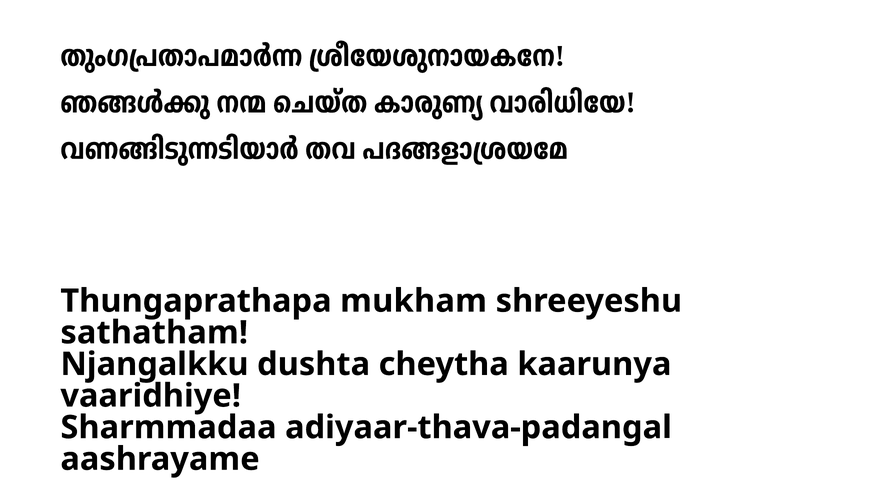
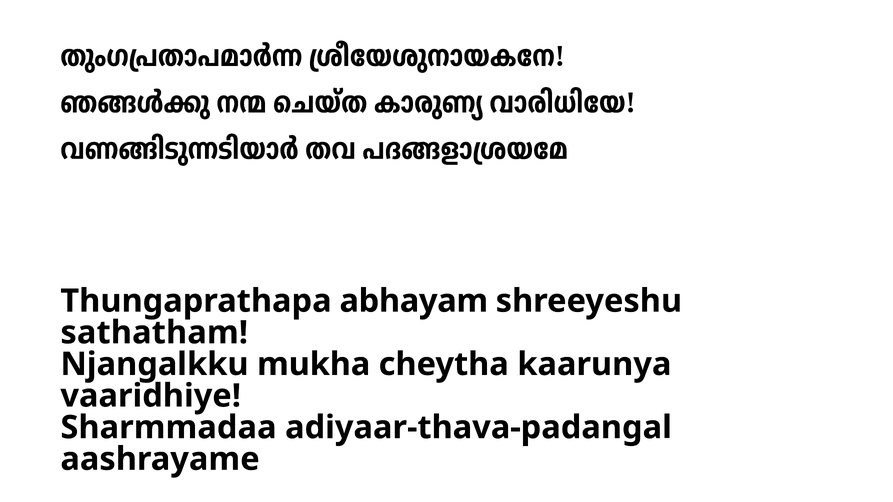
mukham: mukham -> abhayam (414, 301)
dushta: dushta -> mukha (314, 364)
